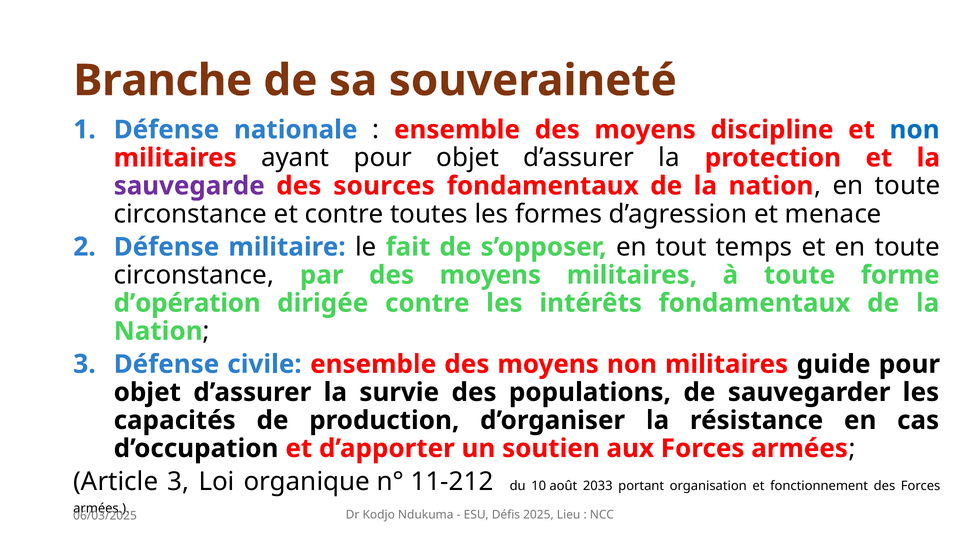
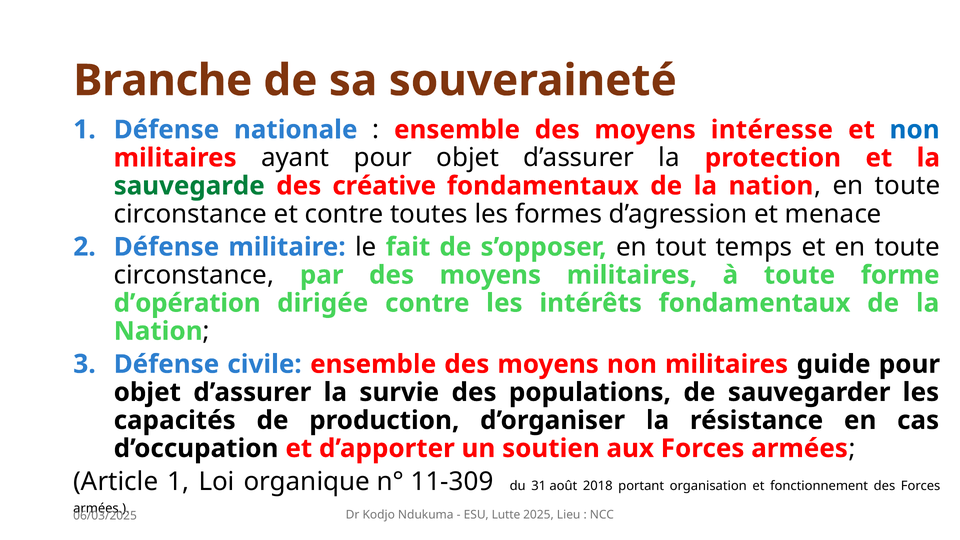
discipline: discipline -> intéresse (772, 130)
sauvegarde colour: purple -> green (189, 186)
sources: sources -> créative (384, 186)
Article 3: 3 -> 1 (178, 481)
11-212: 11-212 -> 11-309 (452, 481)
10: 10 -> 31 (539, 486)
2033: 2033 -> 2018 (598, 486)
Défis: Défis -> Lutte (506, 515)
